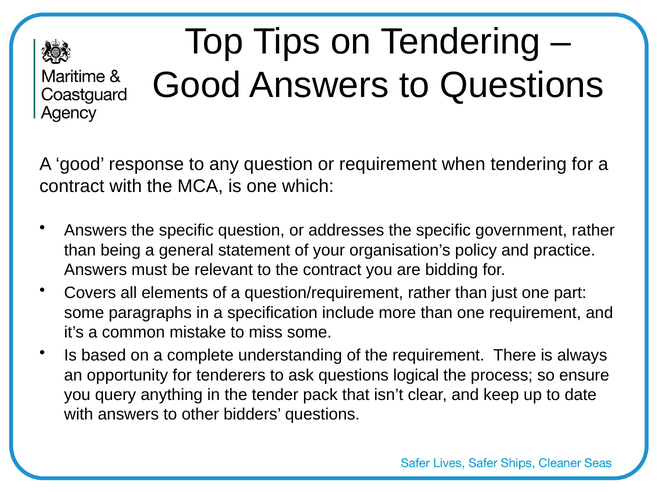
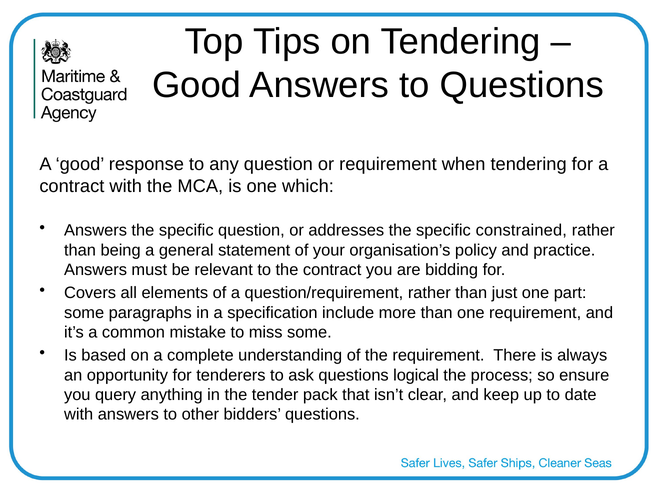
government: government -> constrained (521, 230)
